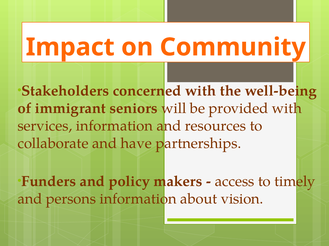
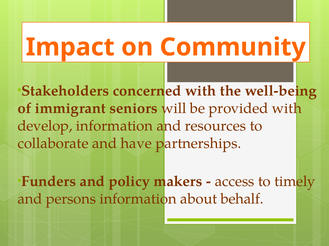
services: services -> develop (45, 126)
vision: vision -> behalf (242, 199)
